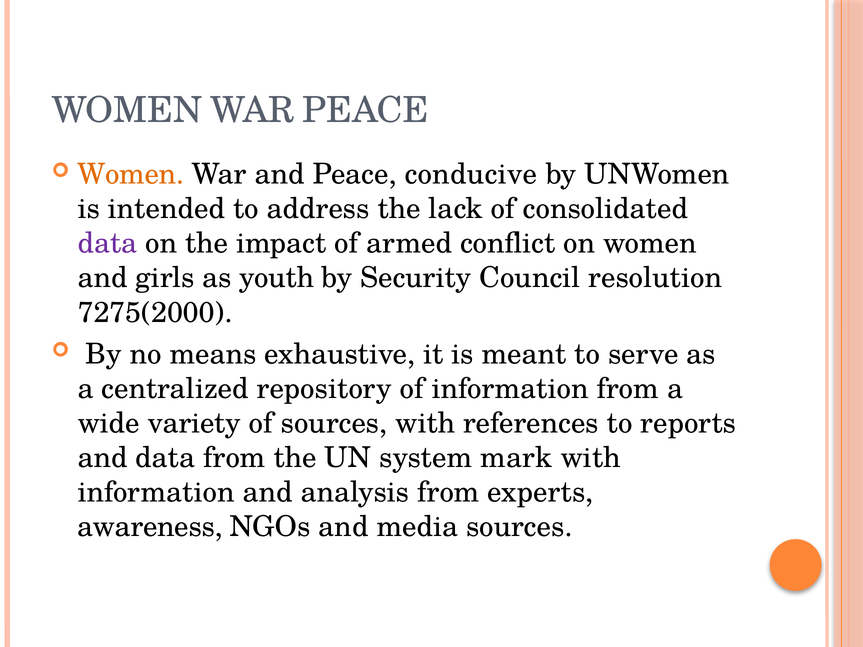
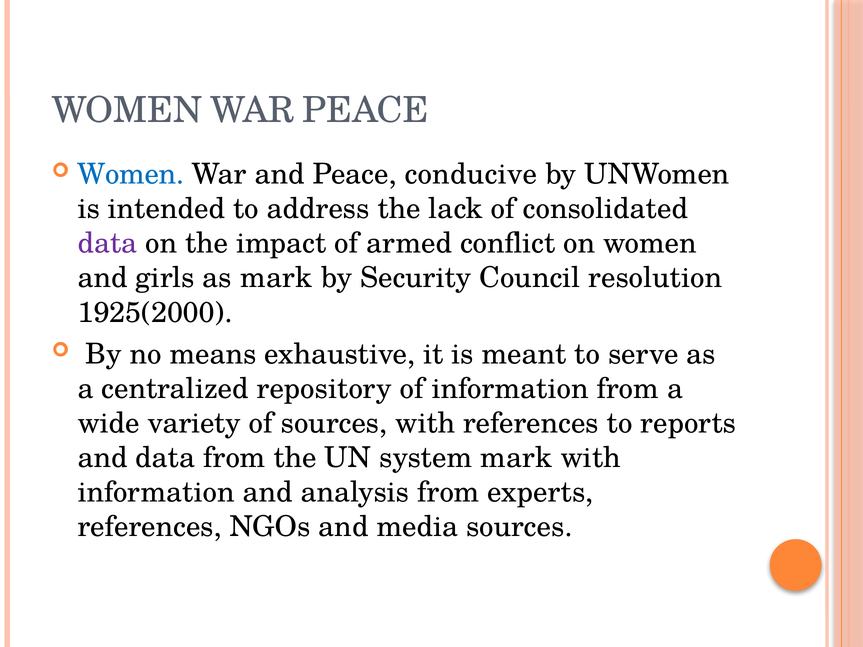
Women colour: orange -> blue (131, 175)
as youth: youth -> mark (276, 278)
7275(2000: 7275(2000 -> 1925(2000 (155, 313)
awareness: awareness -> references (150, 527)
